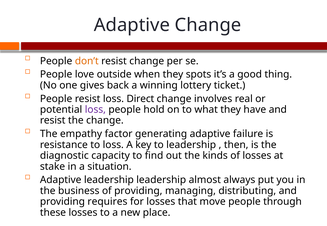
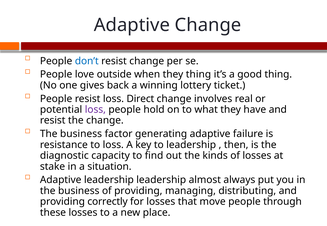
don’t colour: orange -> blue (87, 61)
they spots: spots -> thing (198, 75)
empathy: empathy -> business (81, 134)
requires: requires -> correctly (108, 202)
